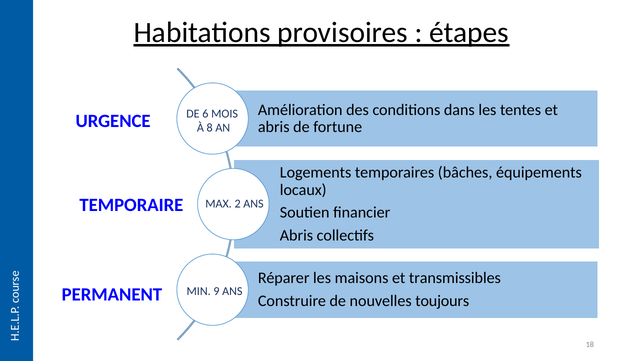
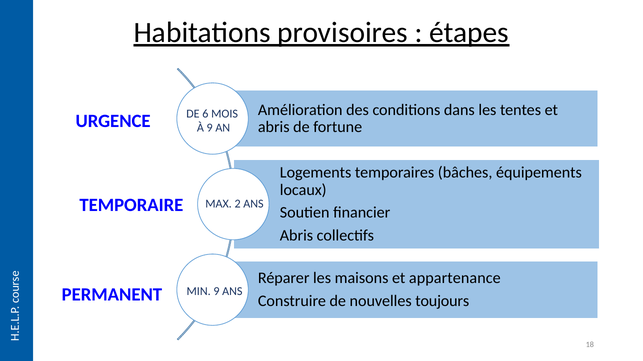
À 8: 8 -> 9 (210, 128)
transmissibles: transmissibles -> appartenance (455, 279)
